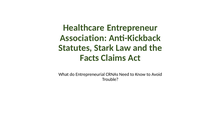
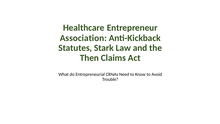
Facts: Facts -> Then (89, 58)
